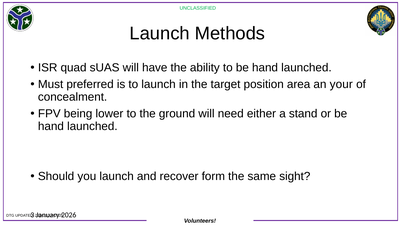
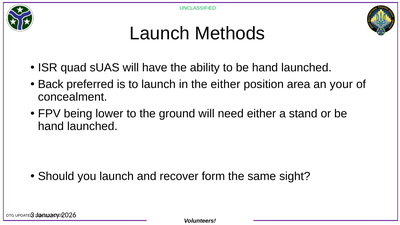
Must: Must -> Back (51, 84)
the target: target -> either (225, 84)
